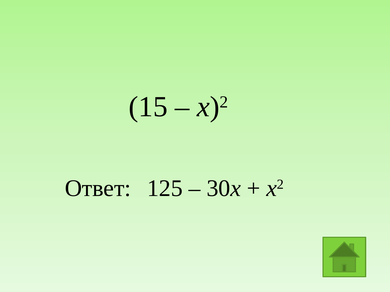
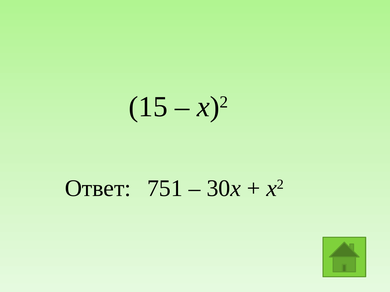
125: 125 -> 751 (165, 189)
